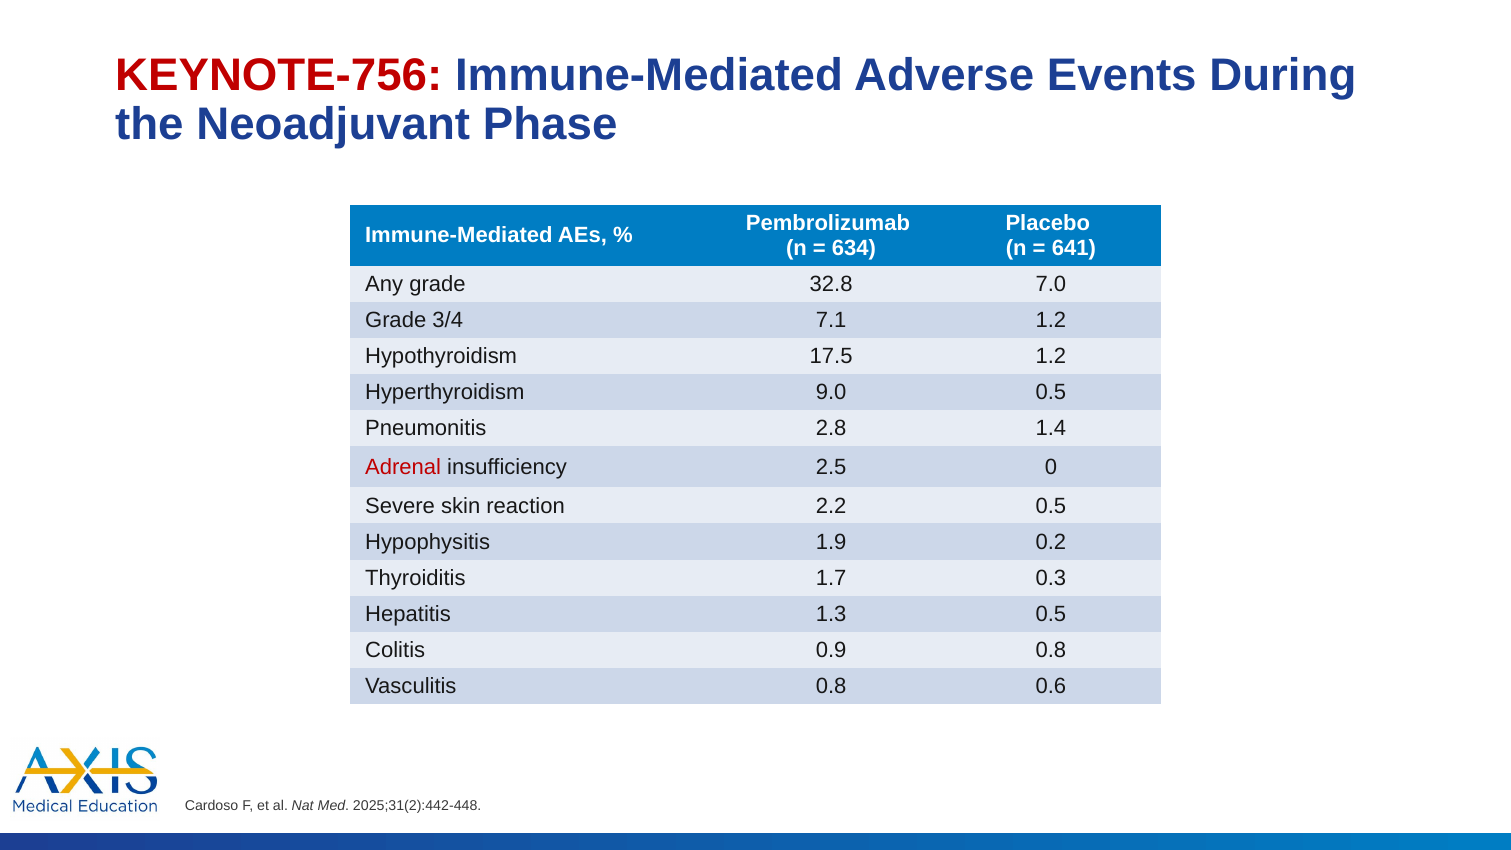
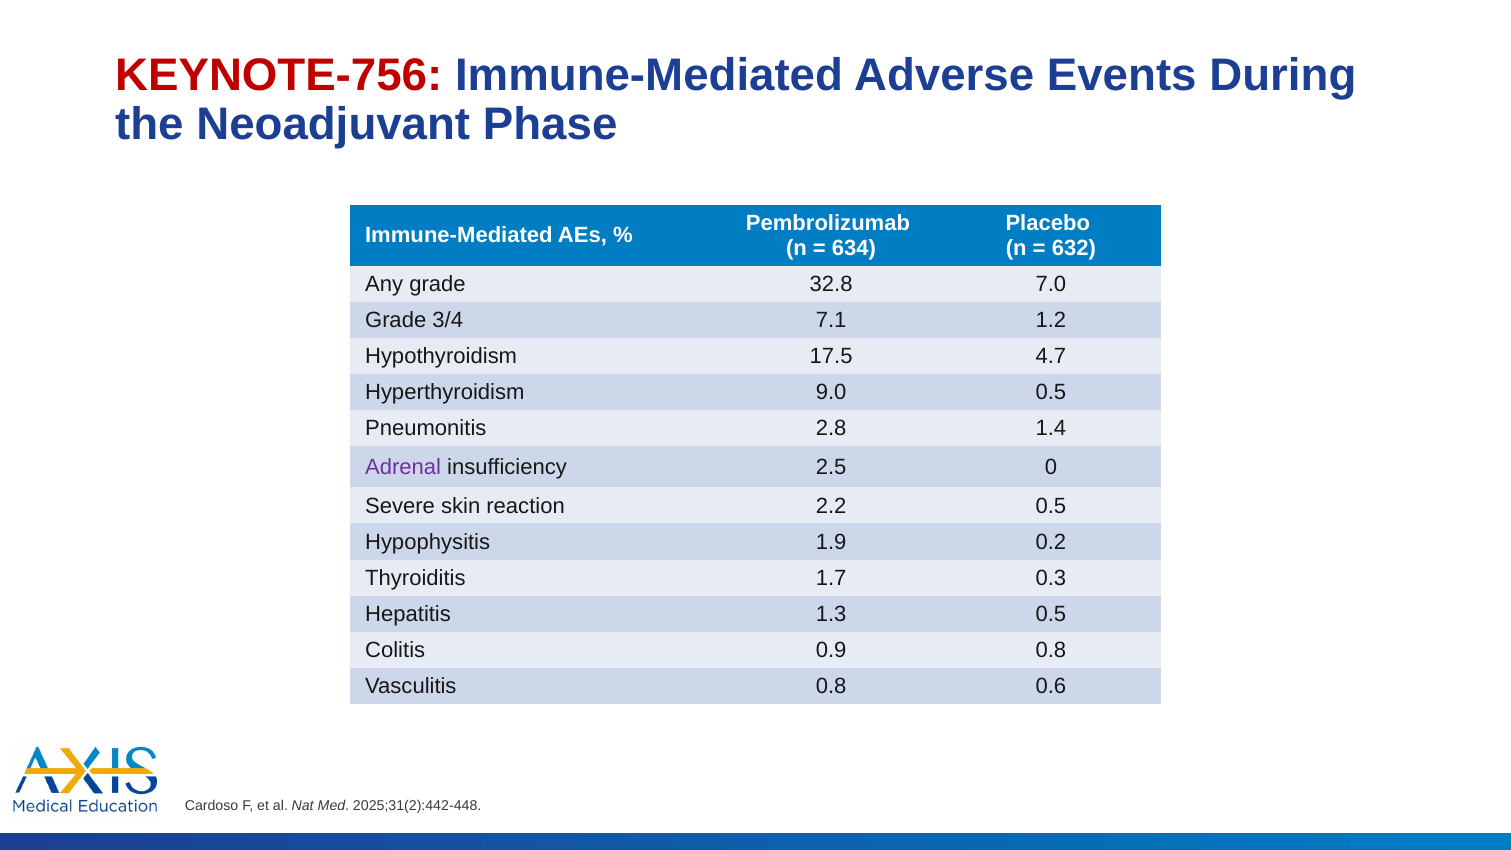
641: 641 -> 632 (1074, 248)
17.5 1.2: 1.2 -> 4.7 (1051, 356)
Adrenal colour: red -> purple (403, 467)
